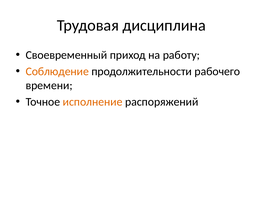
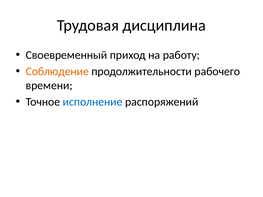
исполнение colour: orange -> blue (93, 102)
